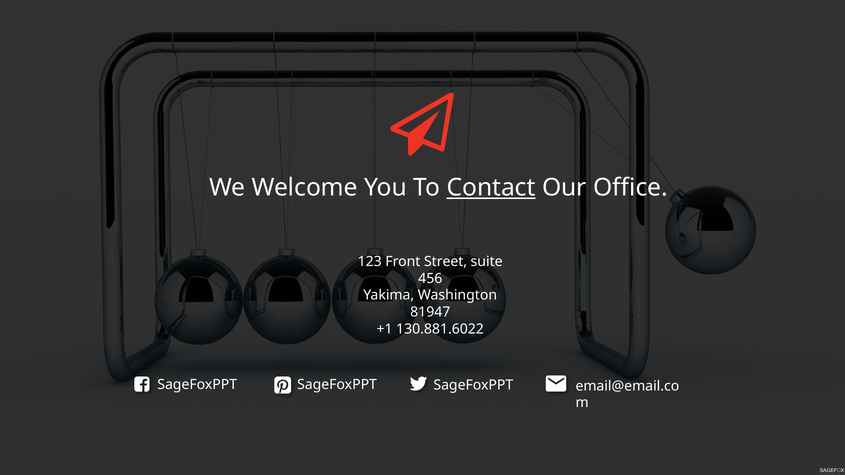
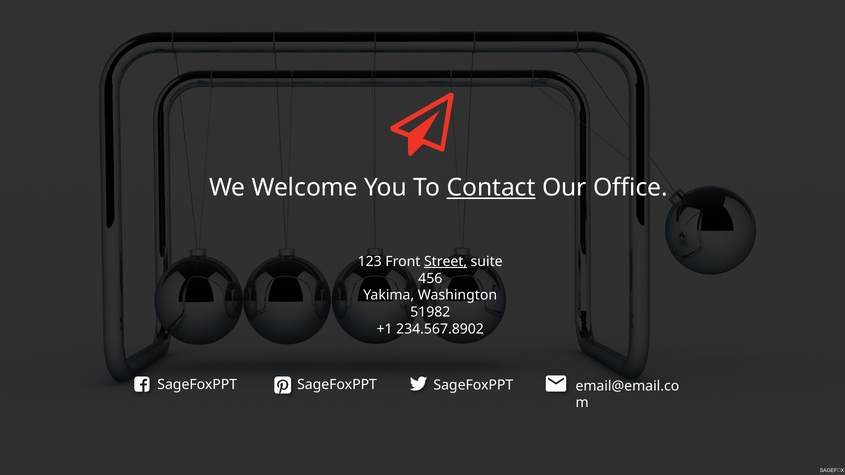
Street underline: none -> present (446, 262)
81947: 81947 -> 51982 (430, 312)
130.881.6022: 130.881.6022 -> 234.567.8902 (440, 329)
